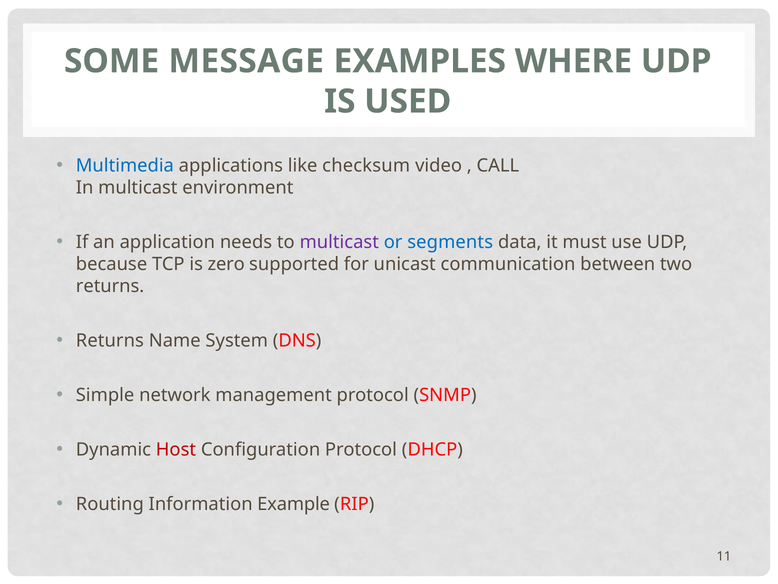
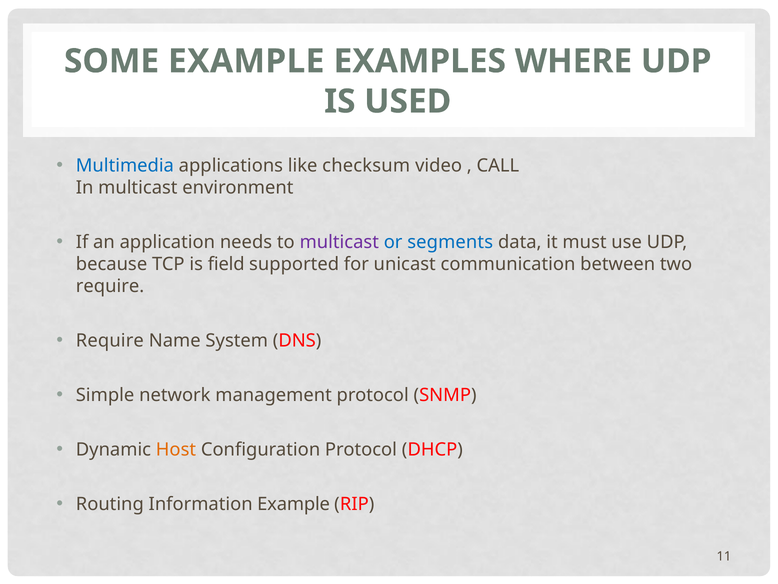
SOME MESSAGE: MESSAGE -> EXAMPLE (246, 61)
zero: zero -> field (226, 264)
returns: returns -> require (110, 286)
Returns: Returns -> Require (110, 340)
Host colour: red -> orange (176, 449)
